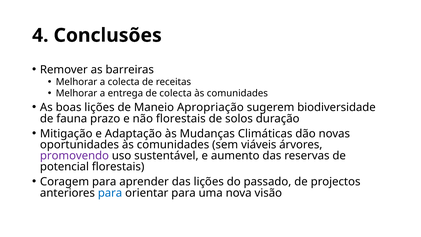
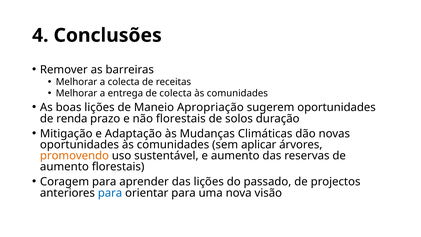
sugerem biodiversidade: biodiversidade -> oportunidades (337, 107)
fauna: fauna -> renda (72, 118)
viáveis: viáveis -> aplicar (259, 145)
promovendo colour: purple -> orange (74, 156)
potencial: potencial -> aumento (64, 167)
